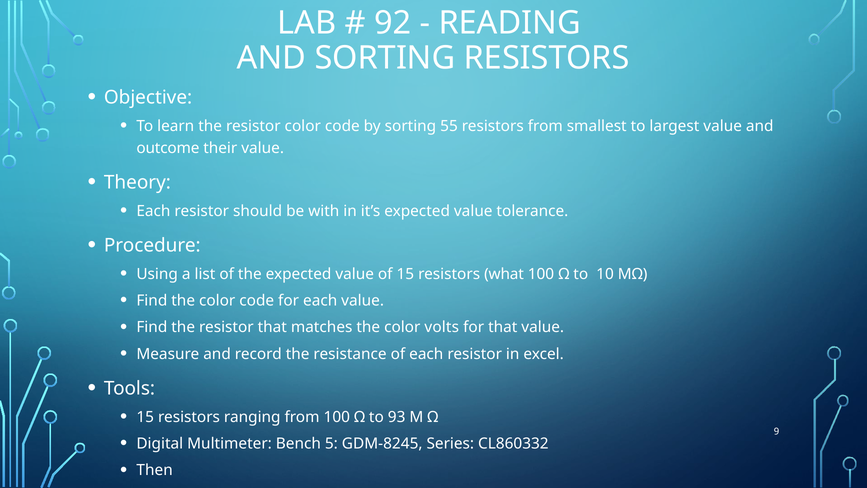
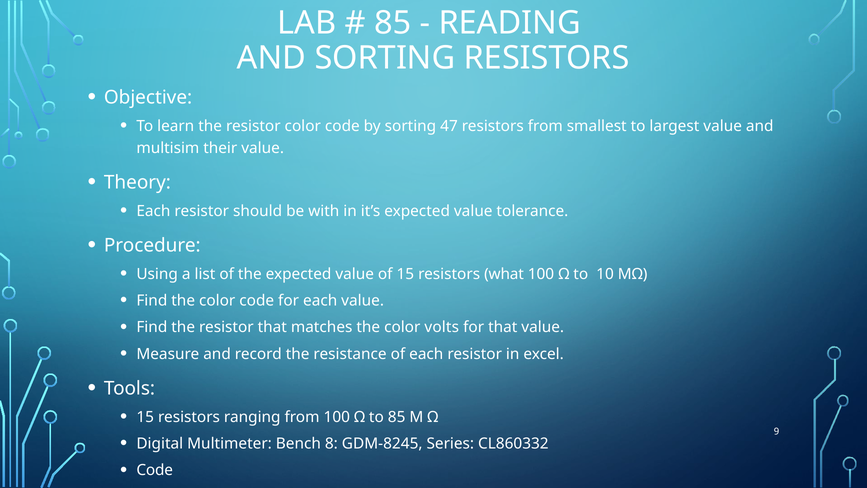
92: 92 -> 85 (393, 23)
55: 55 -> 47 (449, 126)
outcome: outcome -> multisim (168, 148)
to 93: 93 -> 85 (397, 417)
5: 5 -> 8 (331, 443)
Then: Then -> Code (155, 470)
